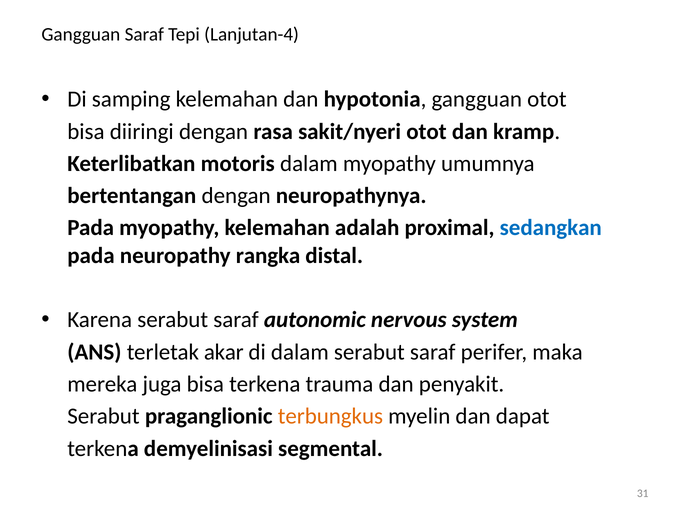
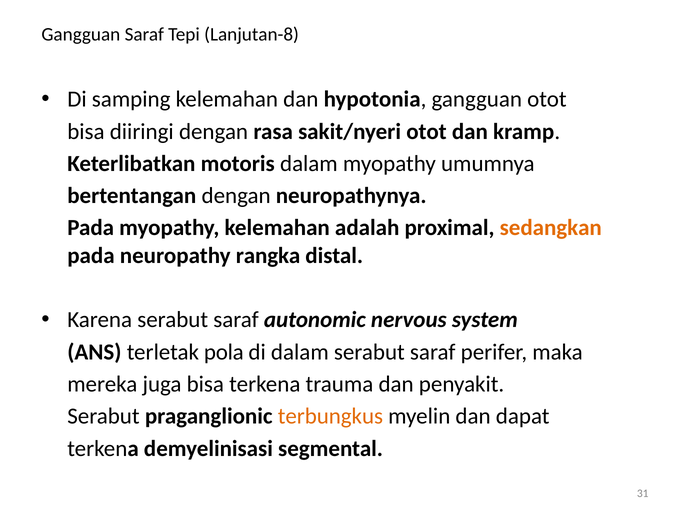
Lanjutan-4: Lanjutan-4 -> Lanjutan-8 (252, 35)
sedangkan colour: blue -> orange (551, 228)
akar: akar -> pola (224, 352)
